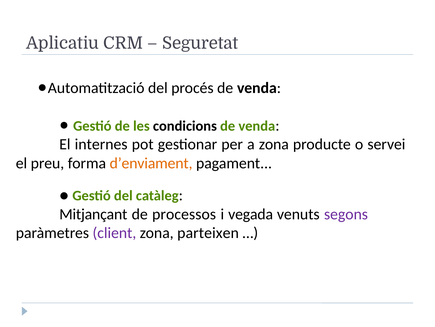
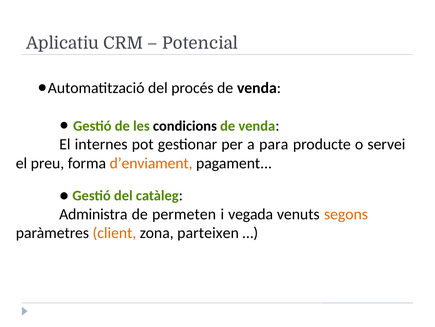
Seguretat: Seguretat -> Potencial (200, 43)
a zona: zona -> para (274, 144)
Mitjançant: Mitjançant -> Administra (93, 214)
processos: processos -> permeten (184, 214)
segons colour: purple -> orange (346, 214)
client colour: purple -> orange (114, 233)
